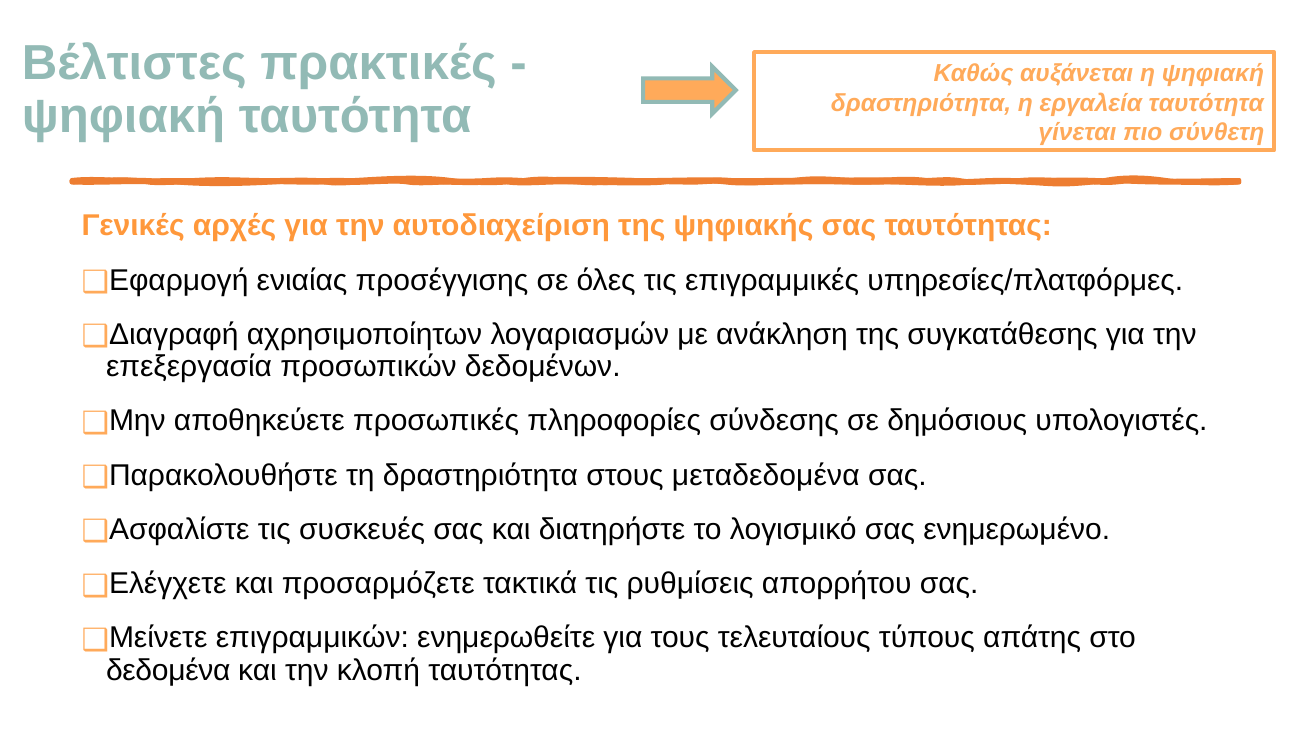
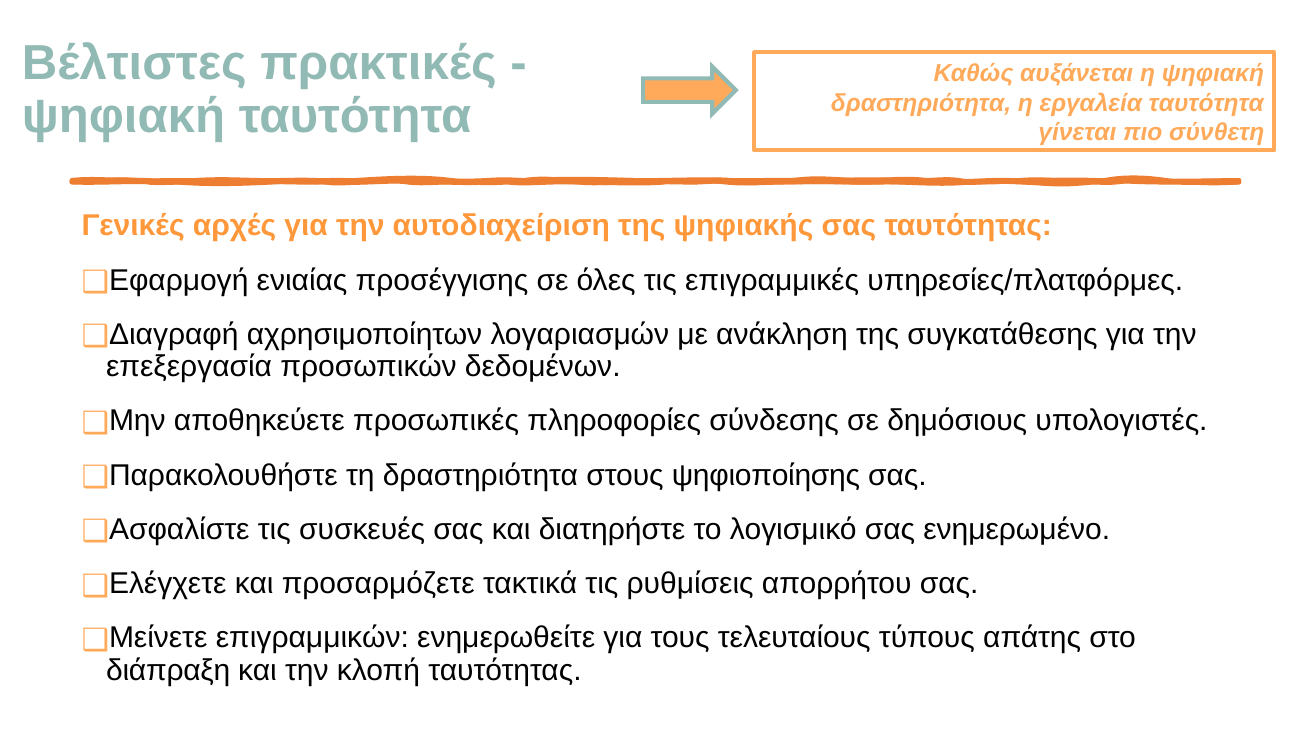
μεταδεδομένα: μεταδεδομένα -> ψηφιοποίησης (766, 476)
δεδομένα: δεδομένα -> διάπραξη (168, 671)
